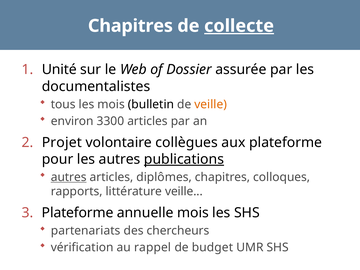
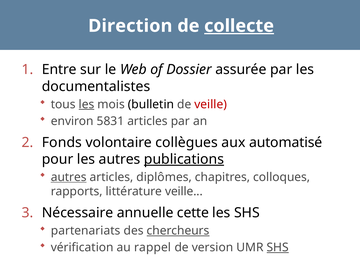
Chapitres: Chapitres -> Direction (130, 26)
Unité: Unité -> Entre (59, 70)
les underline: none -> present (87, 104)
veille colour: orange -> red (211, 104)
3300: 3300 -> 5831 (110, 121)
Projet: Projet -> Fonds (62, 142)
aux plateforme: plateforme -> automatisé (286, 142)
Plateforme: Plateforme -> Nécessaire (78, 213)
annuelle mois: mois -> cette (193, 213)
chercheurs underline: none -> present (178, 231)
budget: budget -> version (213, 248)
SHS underline: none -> present (278, 248)
